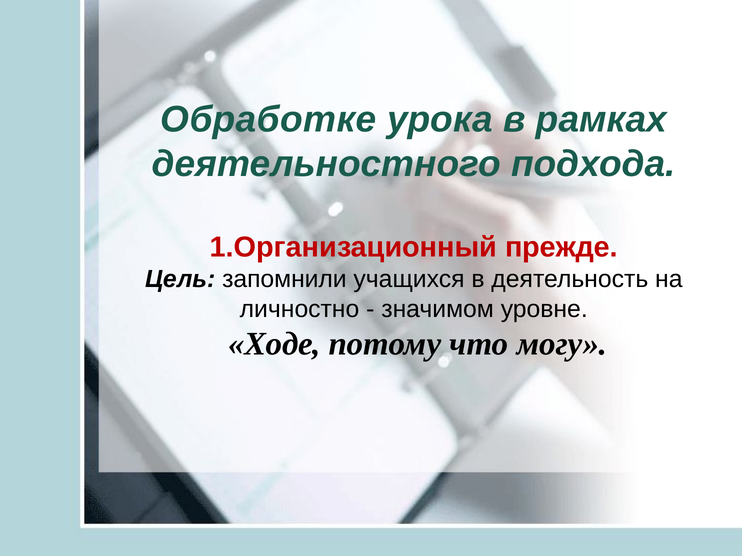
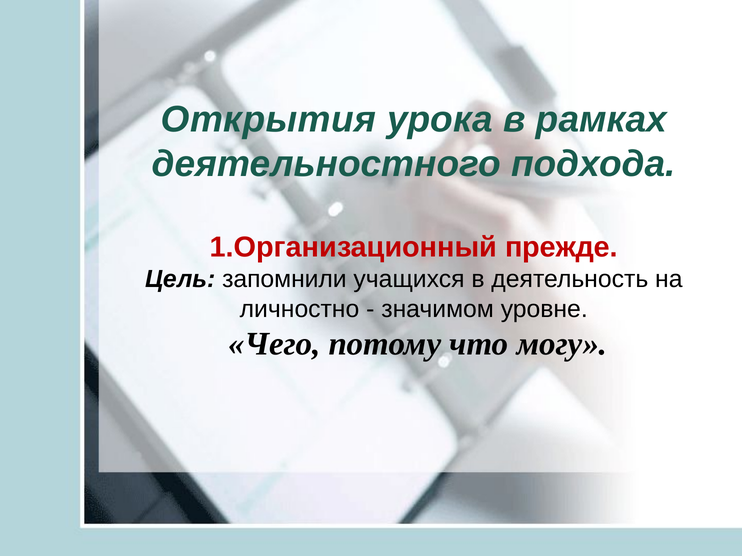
Обработке: Обработке -> Открытия (268, 120)
Ходе: Ходе -> Чего (274, 344)
